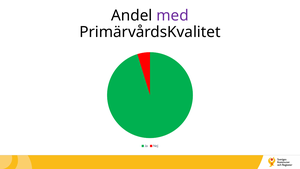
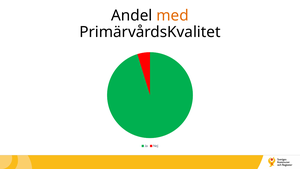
med colour: purple -> orange (173, 15)
